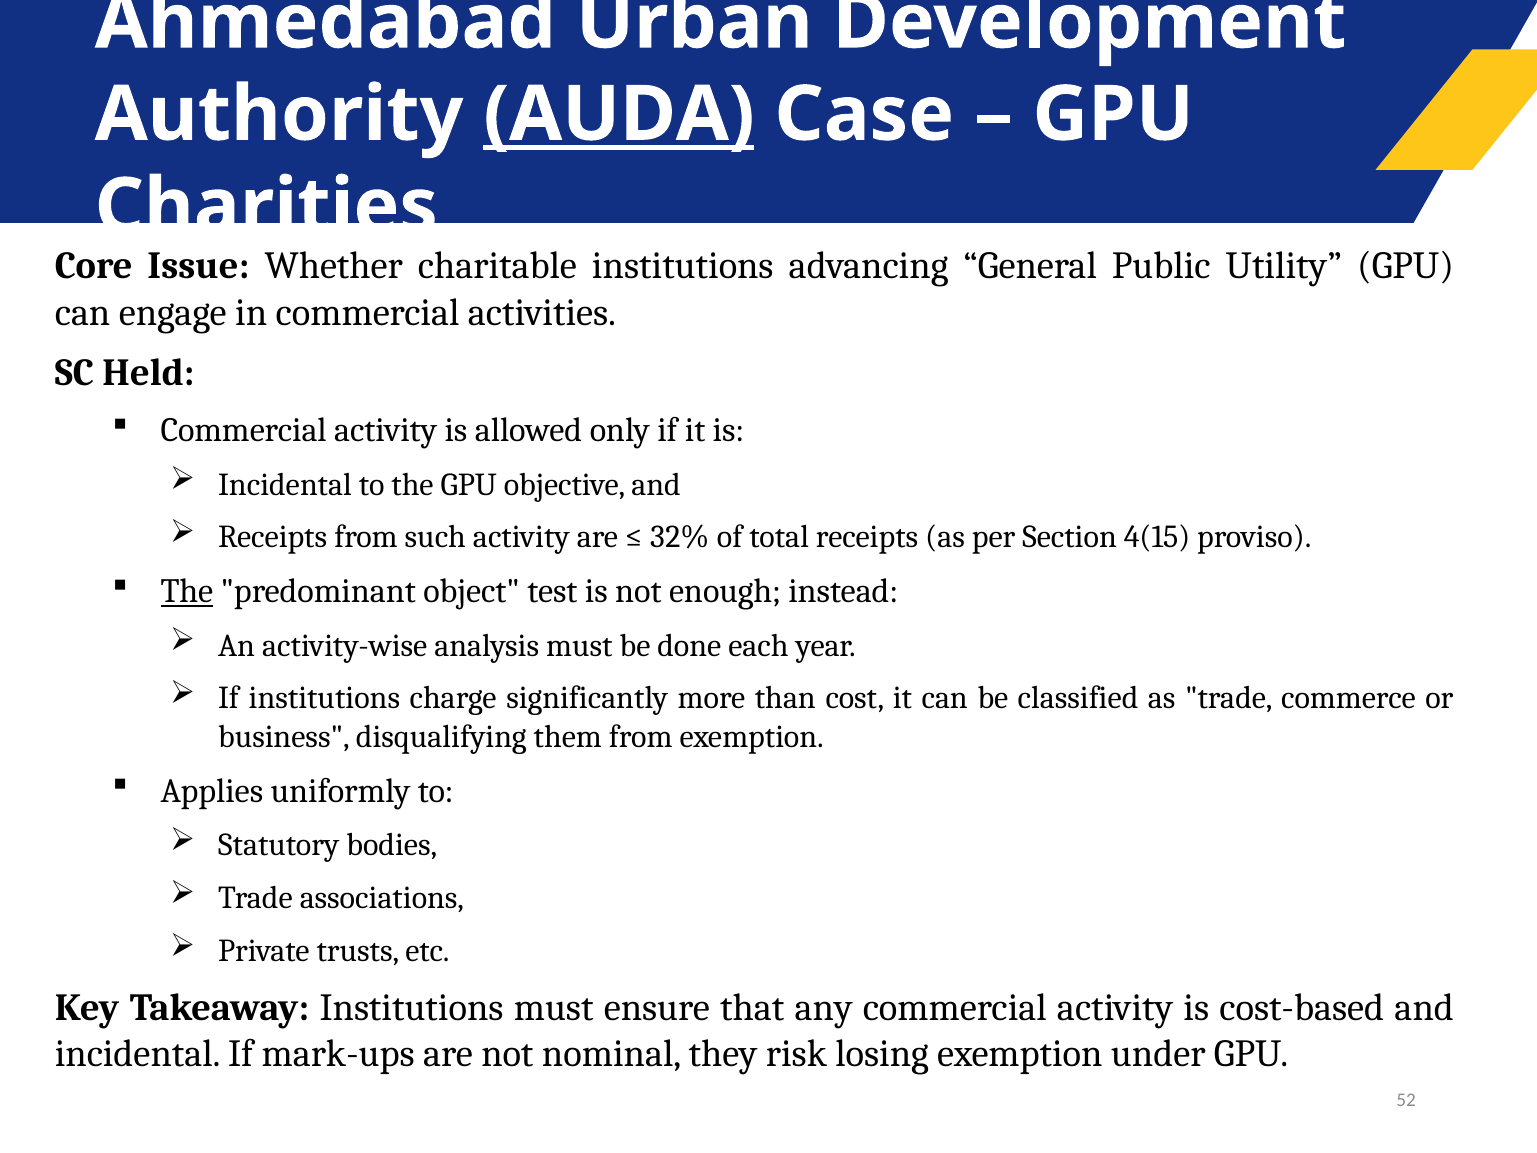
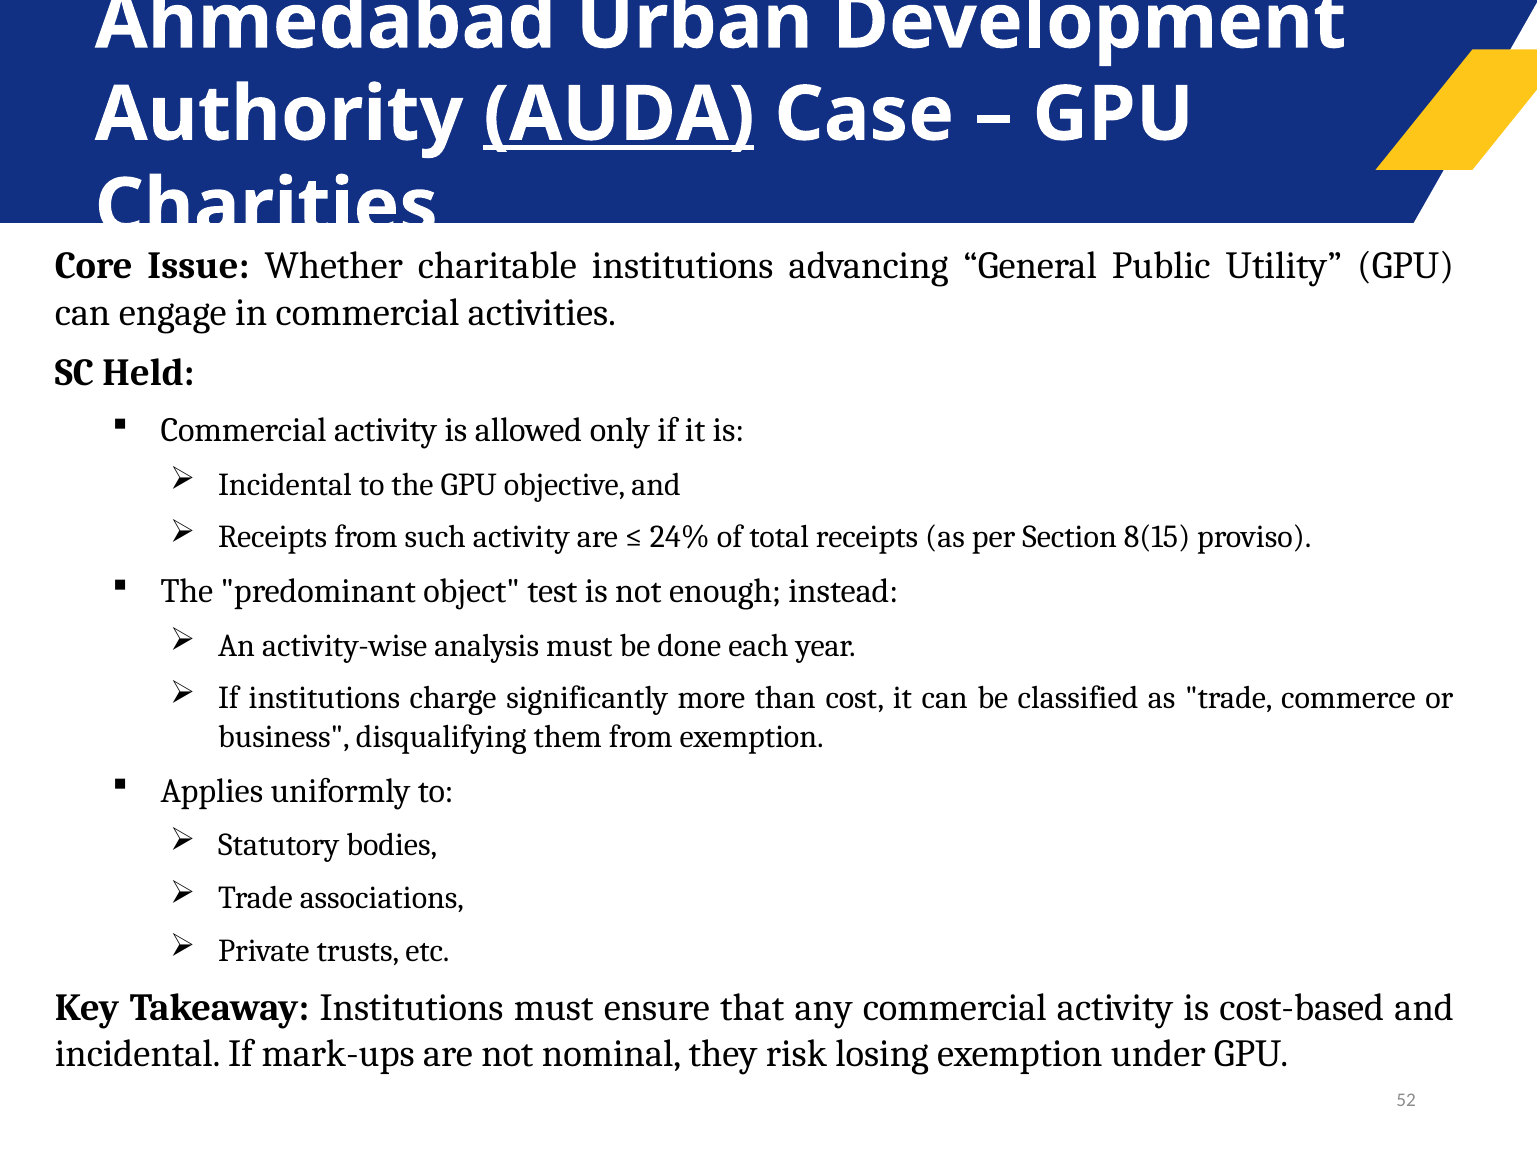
32%: 32% -> 24% (680, 537)
4(15: 4(15 -> 8(15 (1157, 537)
The underline: present -> none (187, 591)
